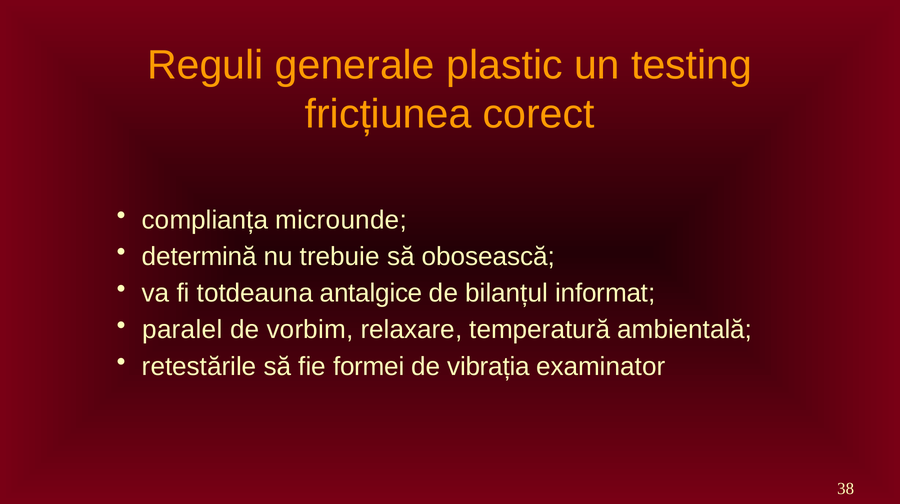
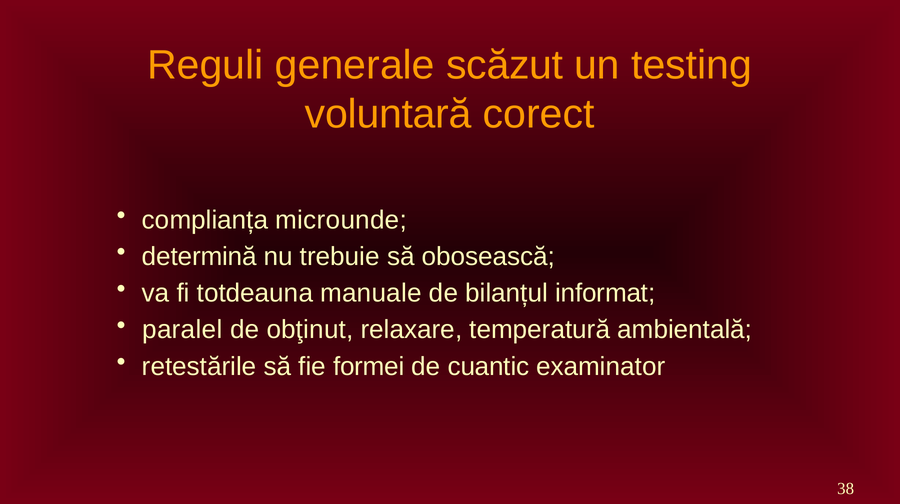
plastic: plastic -> scăzut (505, 65)
fricțiunea: fricțiunea -> voluntară (388, 114)
antalgice: antalgice -> manuale (371, 293)
vorbim: vorbim -> obţinut (310, 330)
vibrația: vibrația -> cuantic (488, 367)
